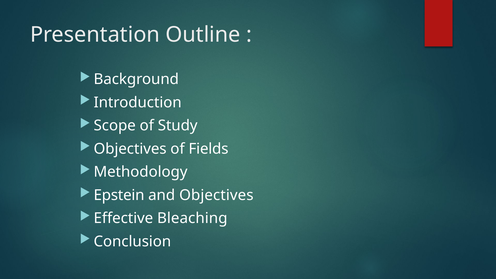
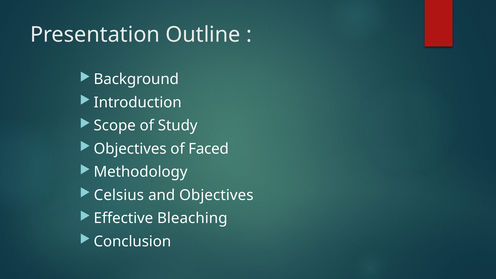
Fields: Fields -> Faced (209, 149)
Epstein: Epstein -> Celsius (119, 195)
